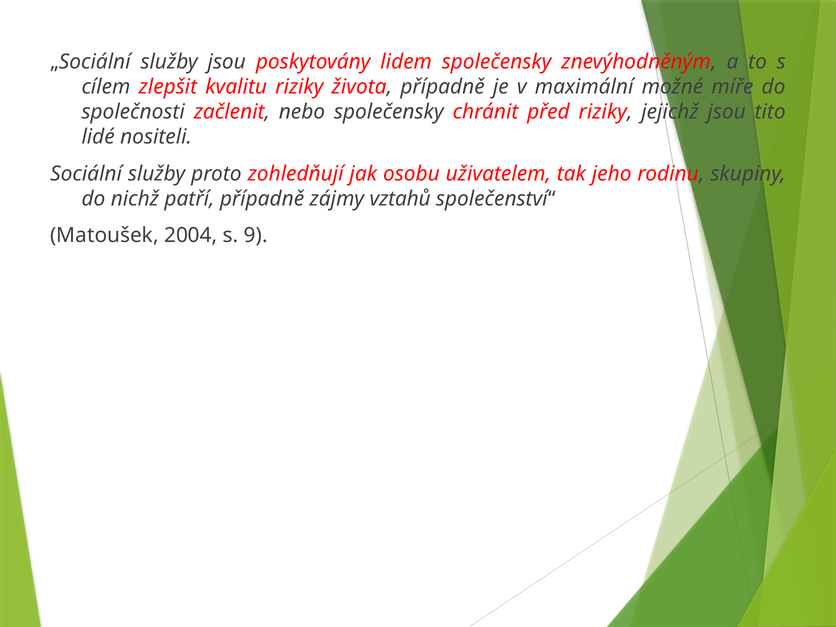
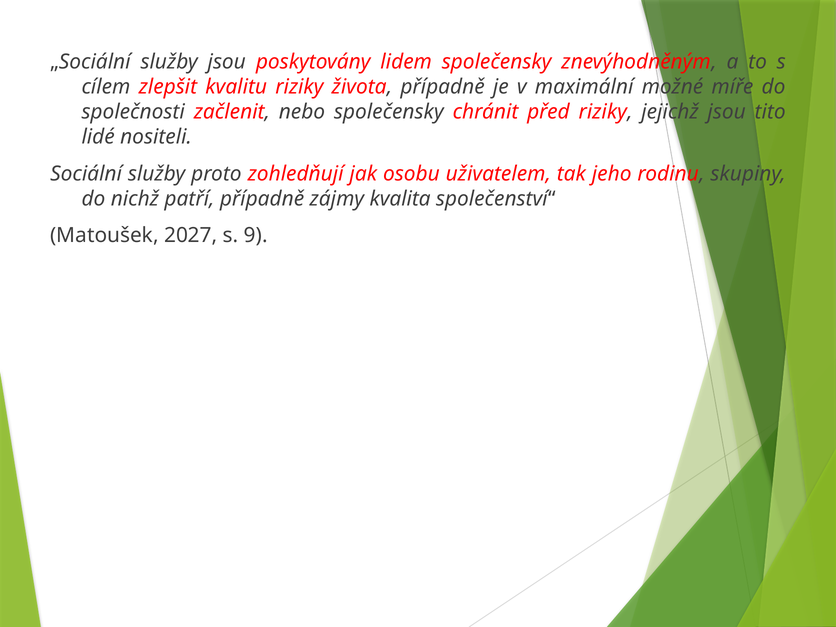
vztahů: vztahů -> kvalita (400, 199)
2004: 2004 -> 2027 (191, 235)
